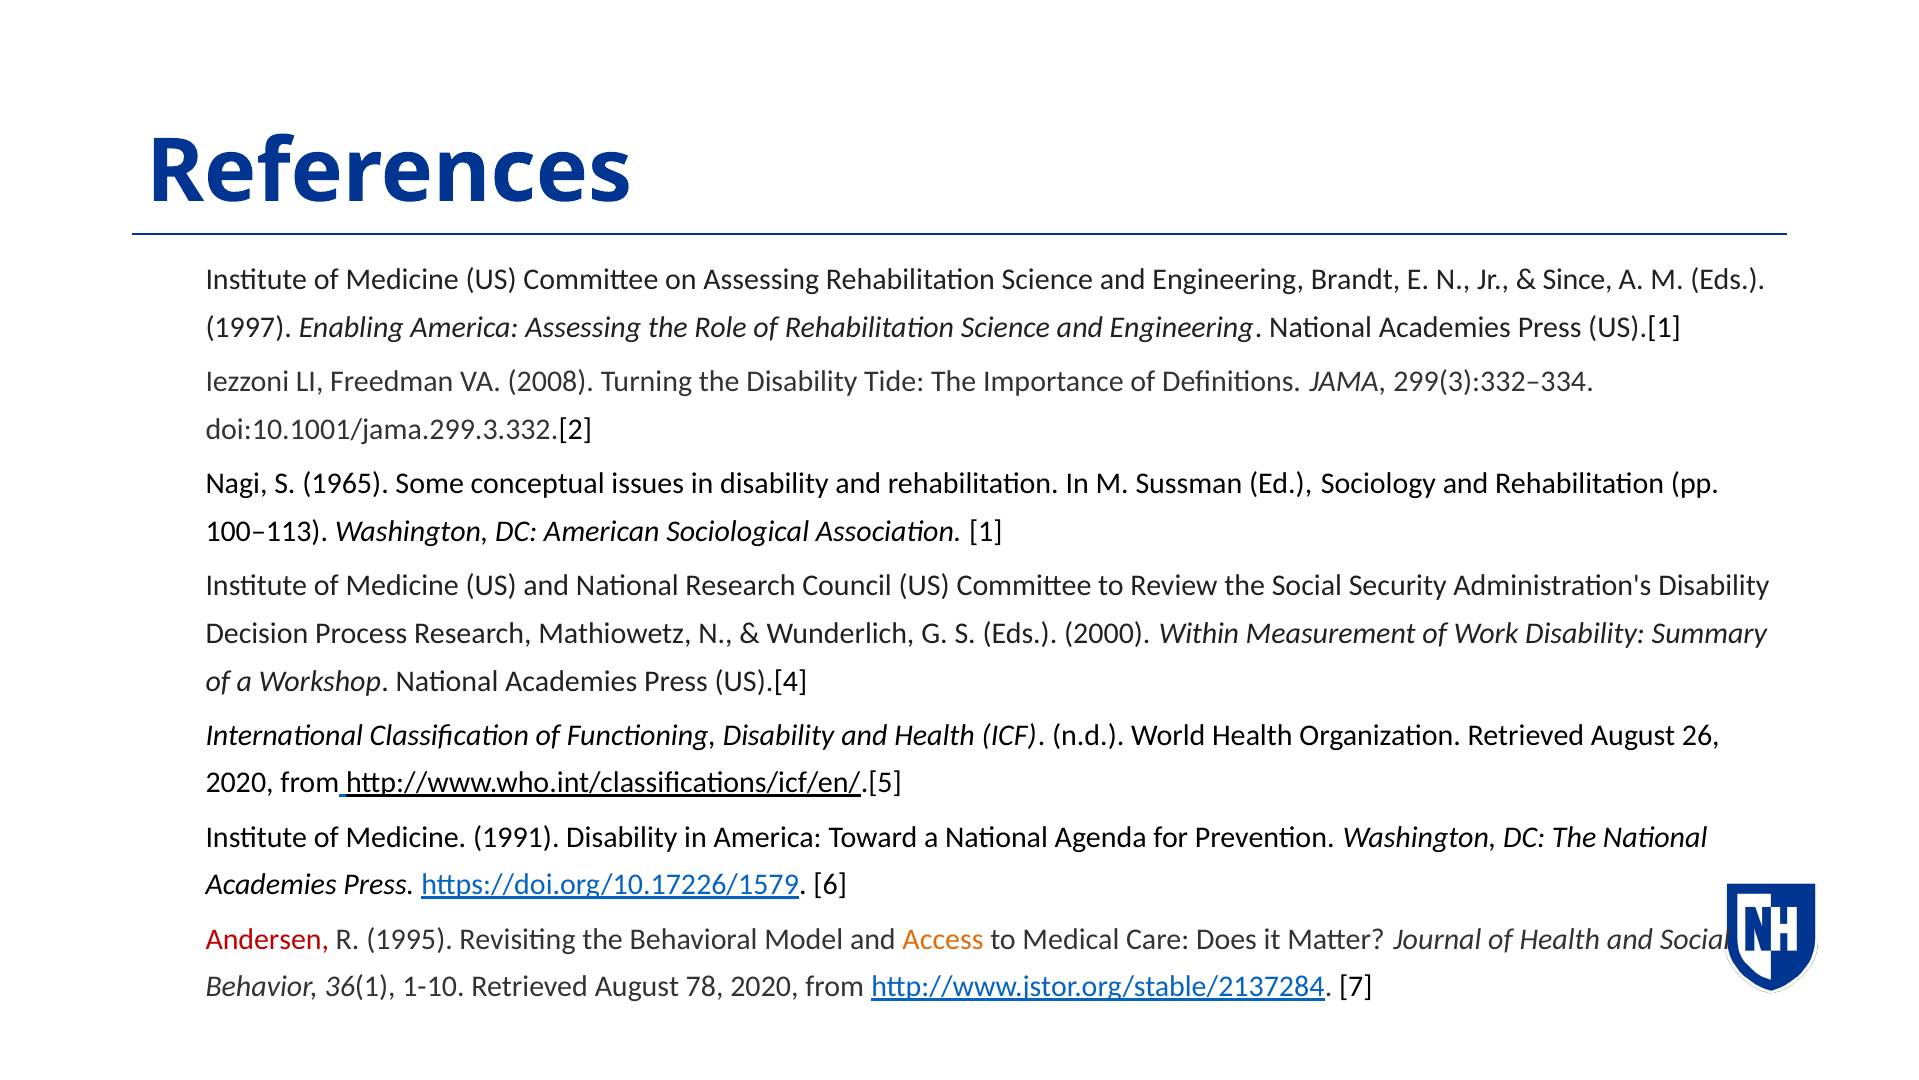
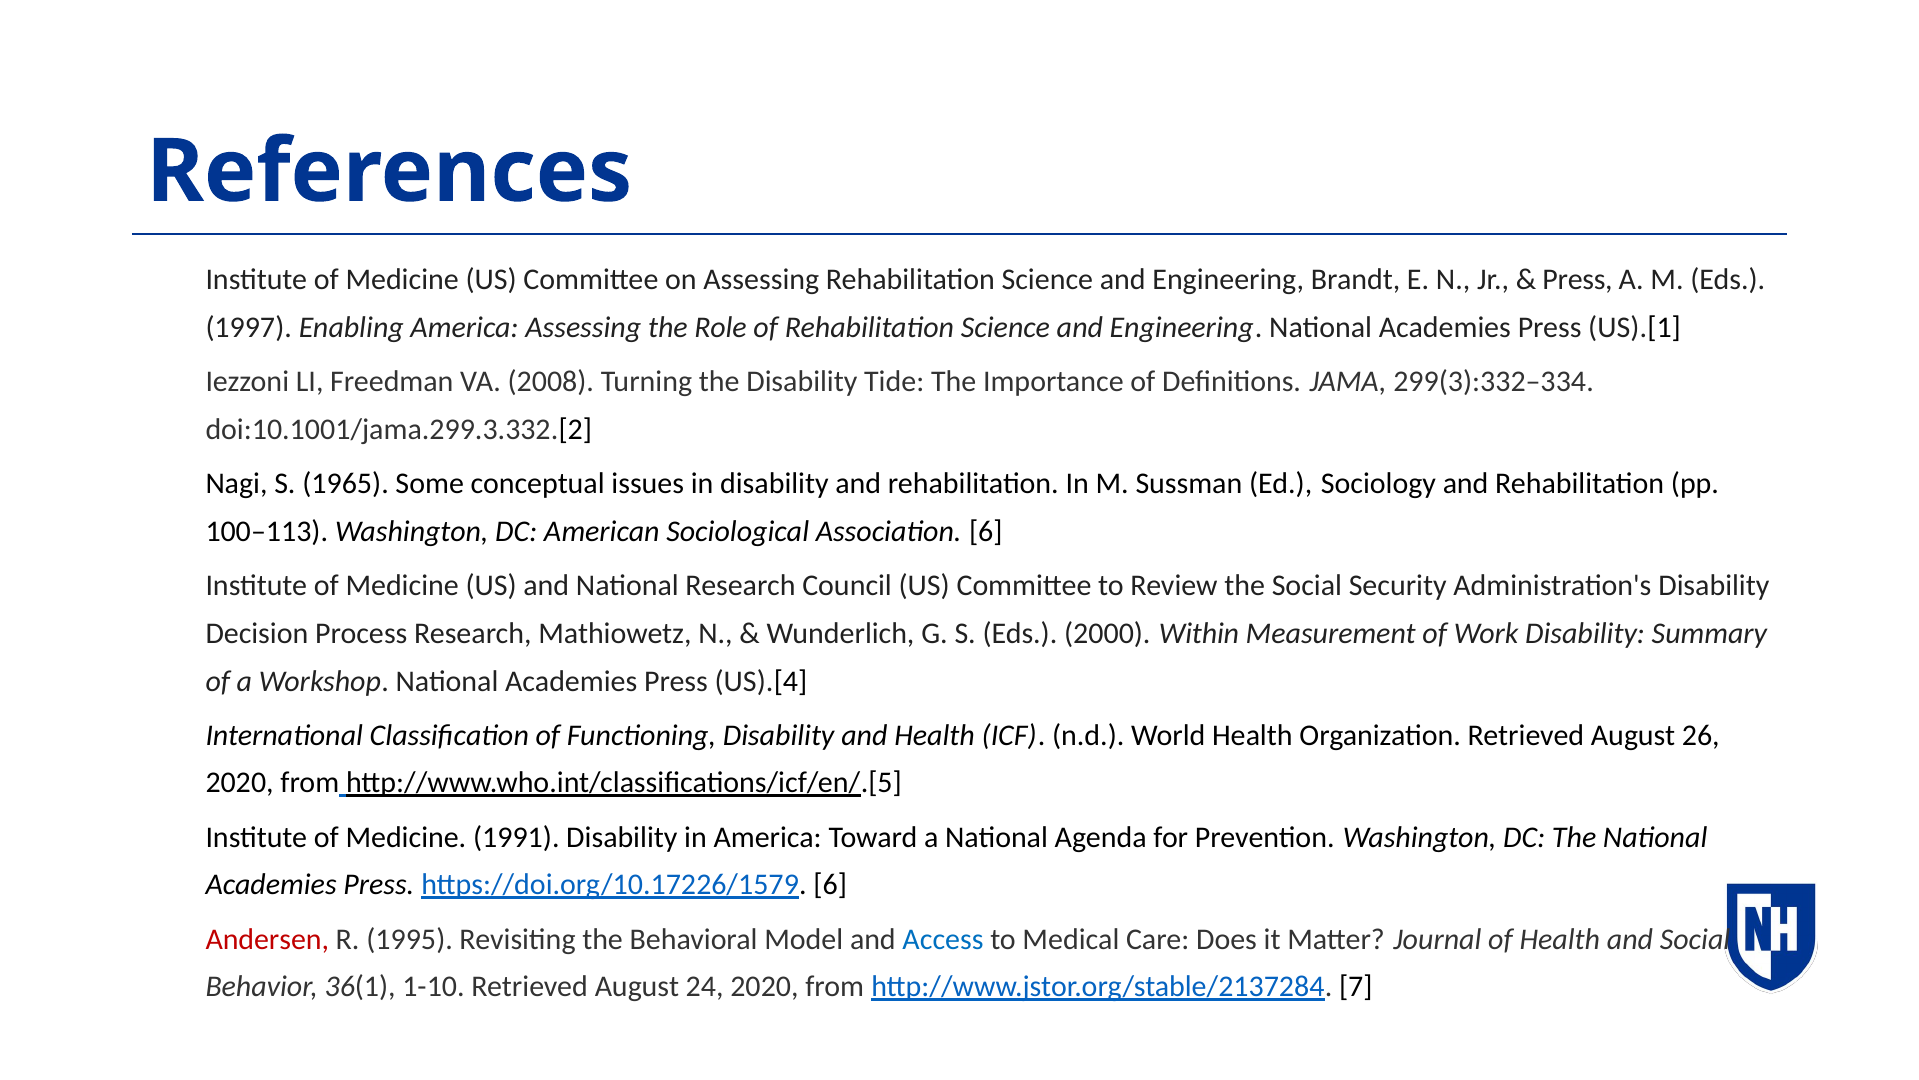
Since: Since -> Press (1578, 279)
Association 1: 1 -> 6 (986, 531)
Access colour: orange -> blue (943, 939)
78: 78 -> 24 (705, 986)
